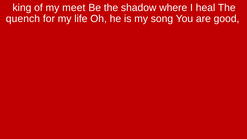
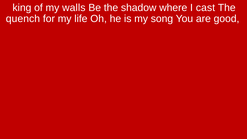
meet: meet -> walls (74, 8)
heal: heal -> cast (205, 8)
